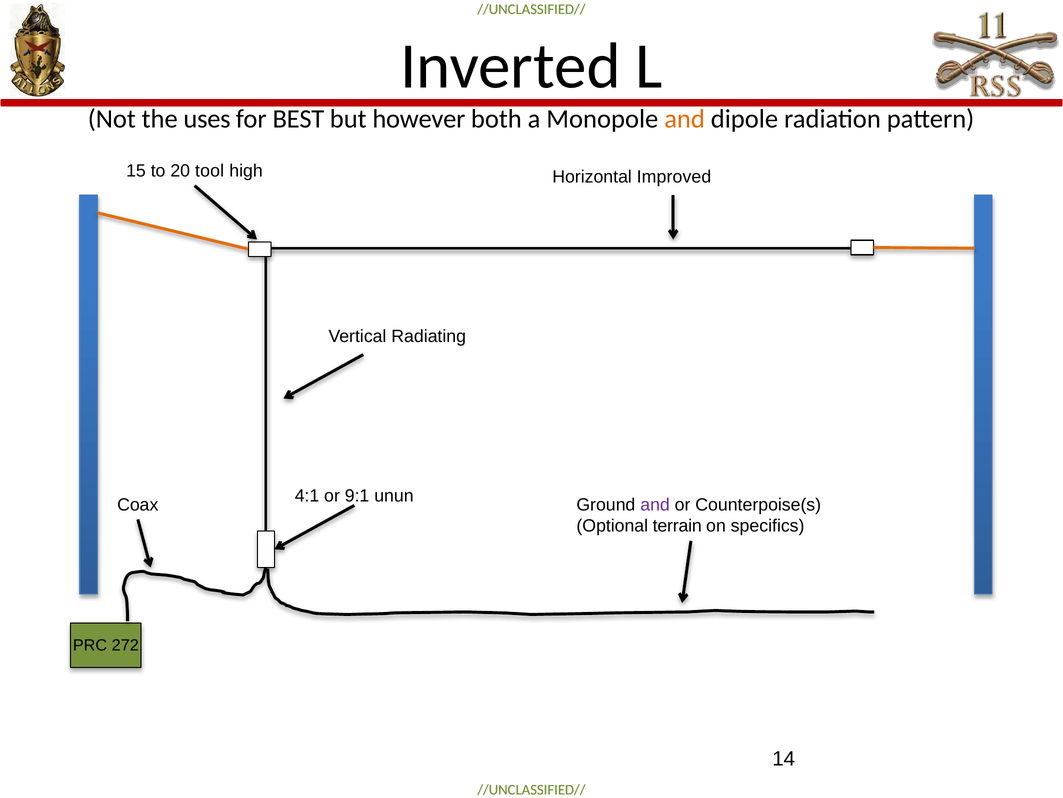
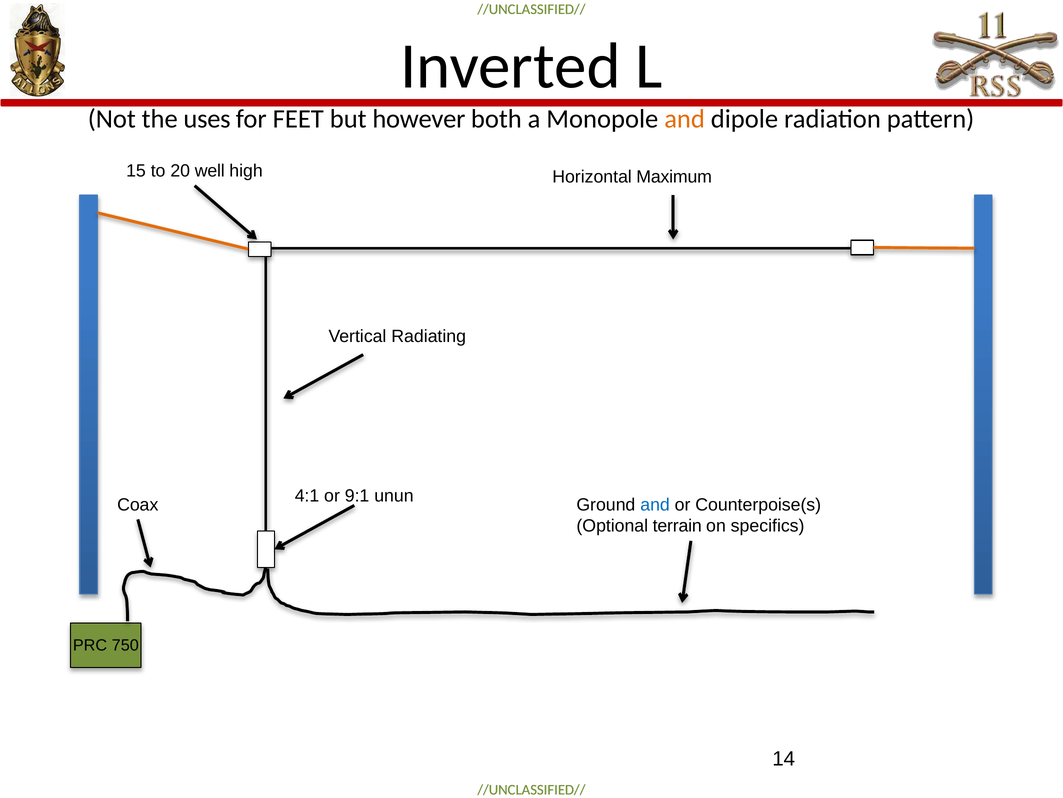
BEST: BEST -> FEET (298, 119)
tool: tool -> well (210, 171)
Improved: Improved -> Maximum (674, 177)
and colour: purple -> blue (655, 504)
272: 272 -> 750 (125, 645)
